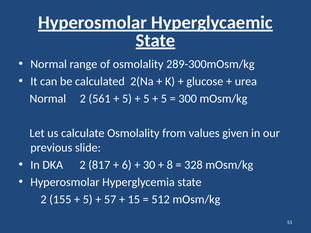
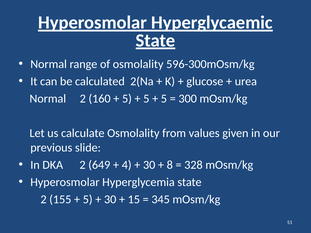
289-300mOsm/kg: 289-300mOsm/kg -> 596-300mOsm/kg (210, 64)
561: 561 -> 160 (100, 99)
817: 817 -> 649 (99, 165)
6: 6 -> 4 (127, 165)
57: 57 -> 30 (110, 200)
512: 512 -> 345 (161, 200)
